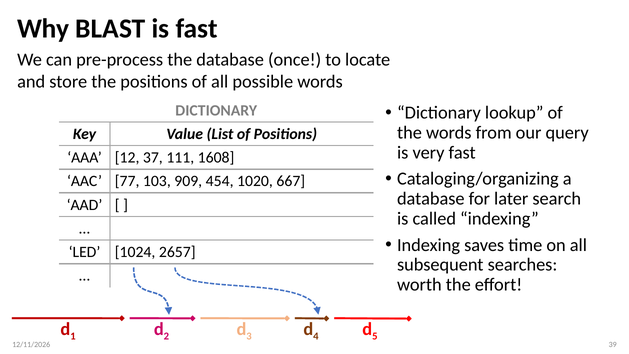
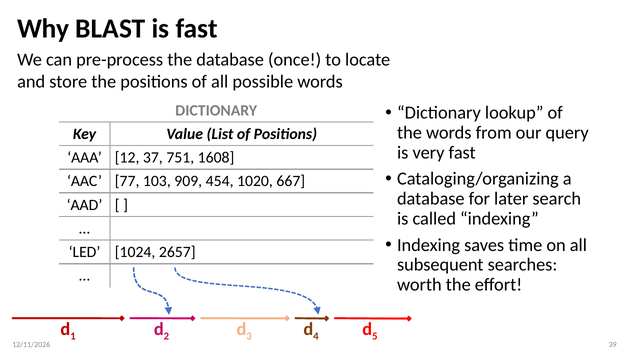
111: 111 -> 751 (180, 158)
